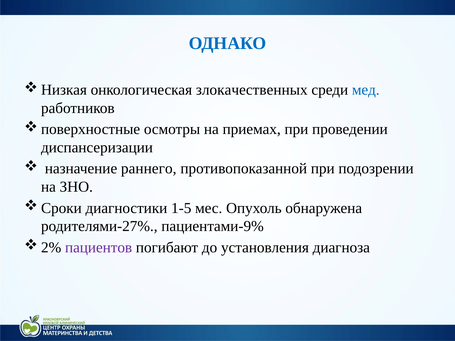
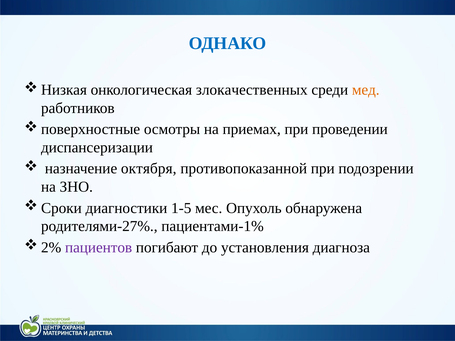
мед colour: blue -> orange (366, 90)
раннего: раннего -> октября (149, 169)
пациентами-9%: пациентами-9% -> пациентами-1% (213, 226)
